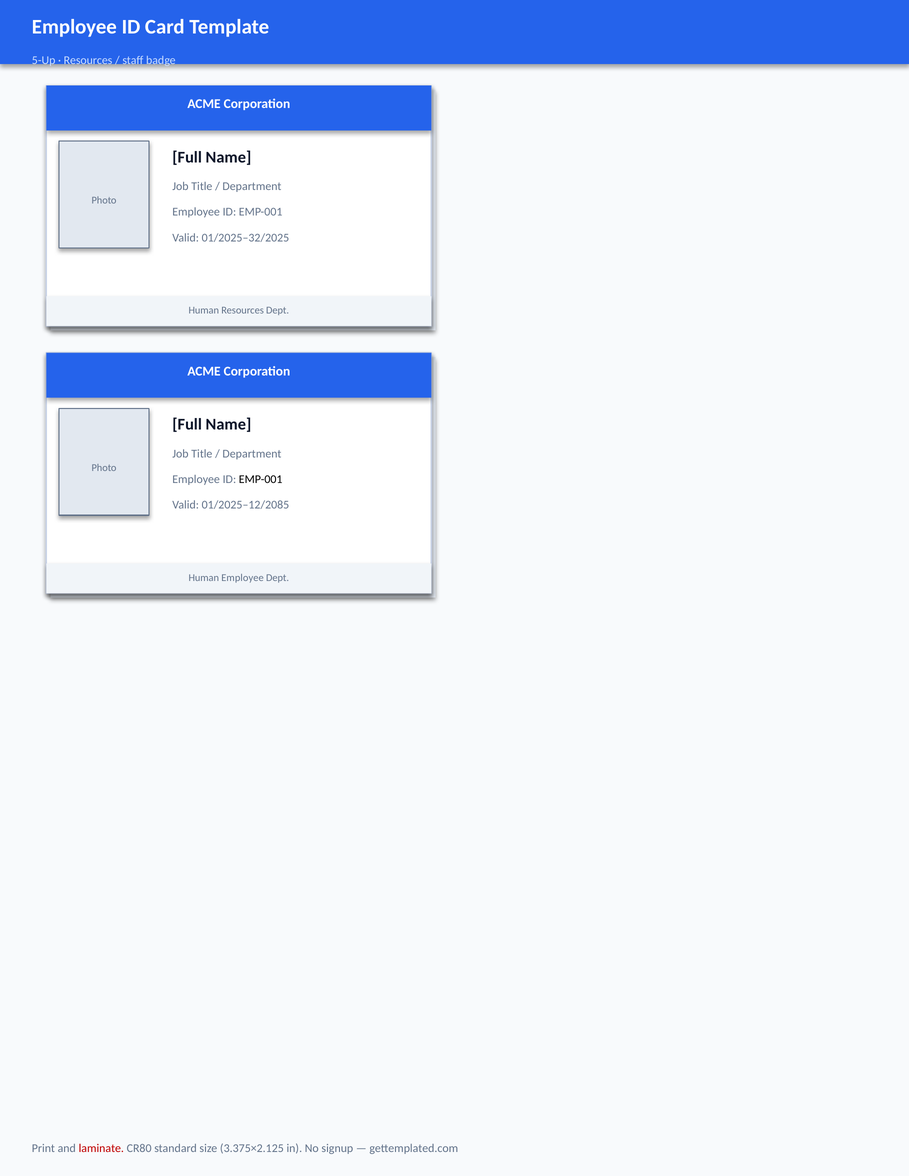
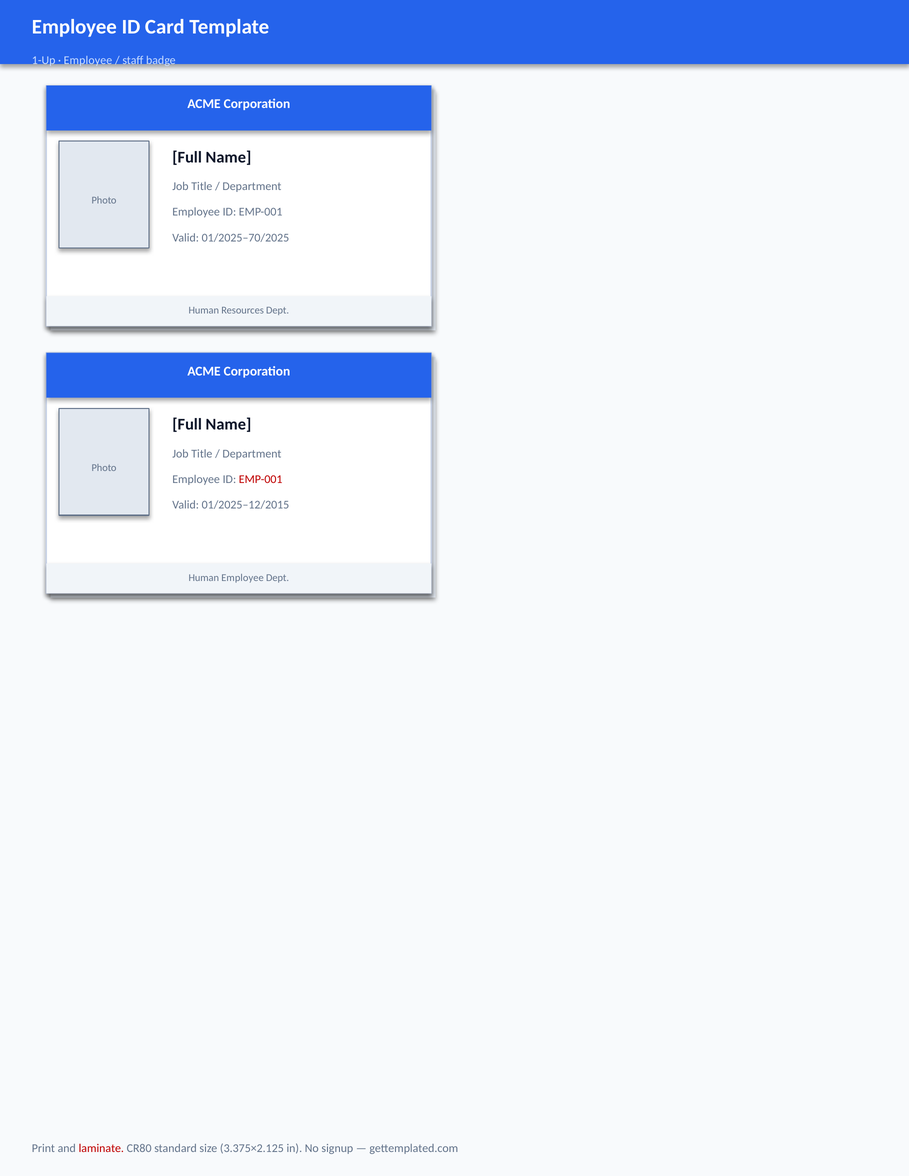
5-Up: 5-Up -> 1-Up (44, 60)
Resources: Resources -> Employee (88, 60)
01/2025–32/2025: 01/2025–32/2025 -> 01/2025–70/2025 (245, 238)
EMP-001 colour: black -> red (261, 479)
01/2025–12/2085: 01/2025–12/2085 -> 01/2025–12/2015 (245, 505)
